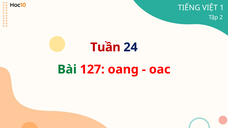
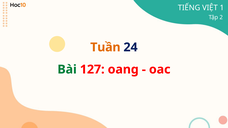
Tuần colour: red -> orange (105, 47)
